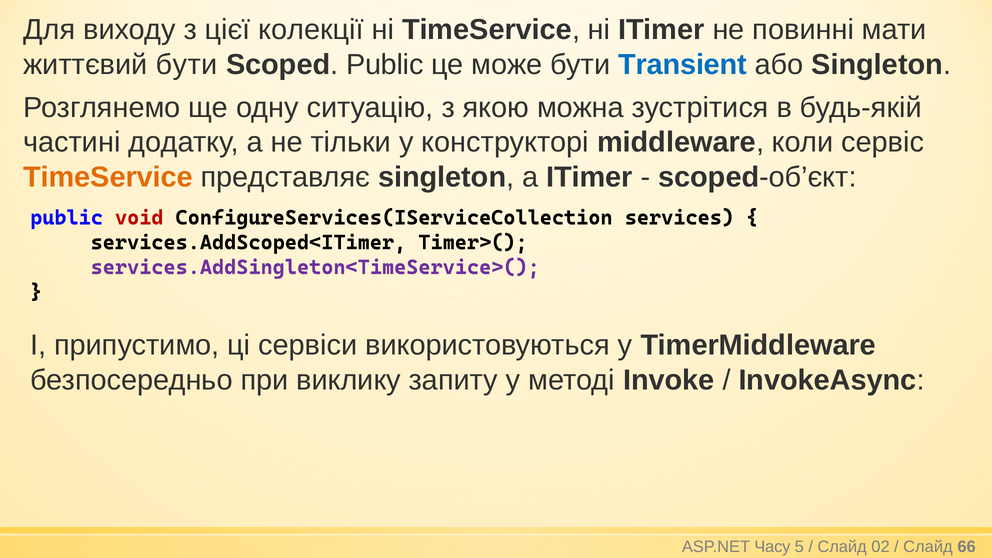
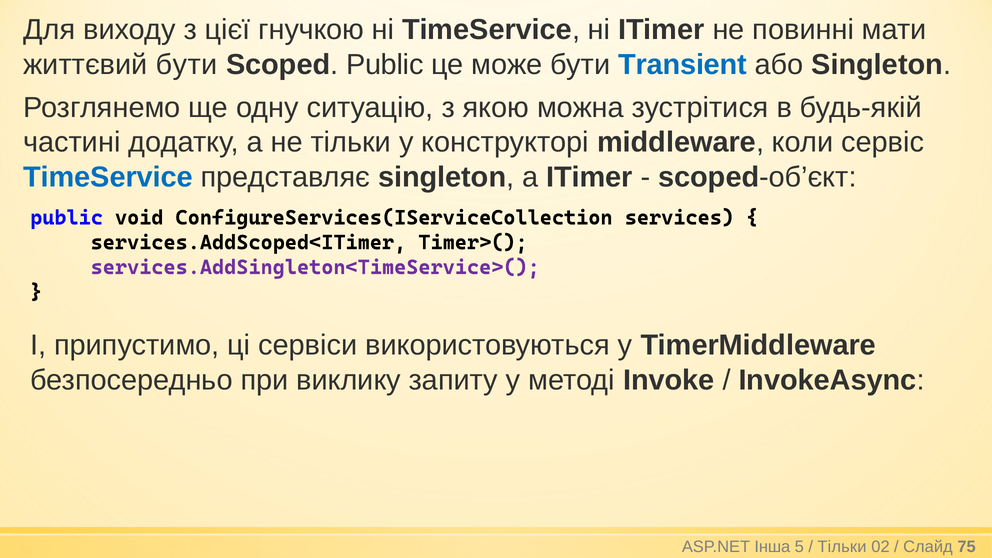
колекції: колекції -> гнучкою (311, 30)
TimeService colour: orange -> blue (108, 177)
void colour: red -> black (139, 218)
Часу: Часу -> Інша (772, 547)
Слайд: Слайд -> Тільки (842, 547)
66: 66 -> 75 (967, 547)
